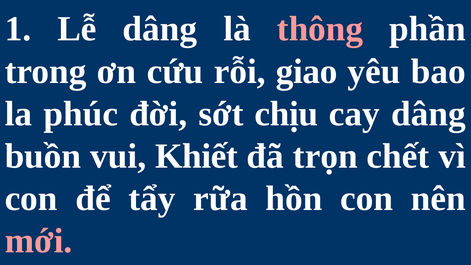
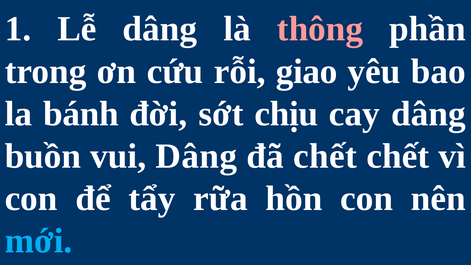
phúc: phúc -> bánh (81, 114)
vui Khiết: Khiết -> Dâng (196, 156)
đã trọn: trọn -> chết (325, 156)
mới colour: pink -> light blue (38, 241)
